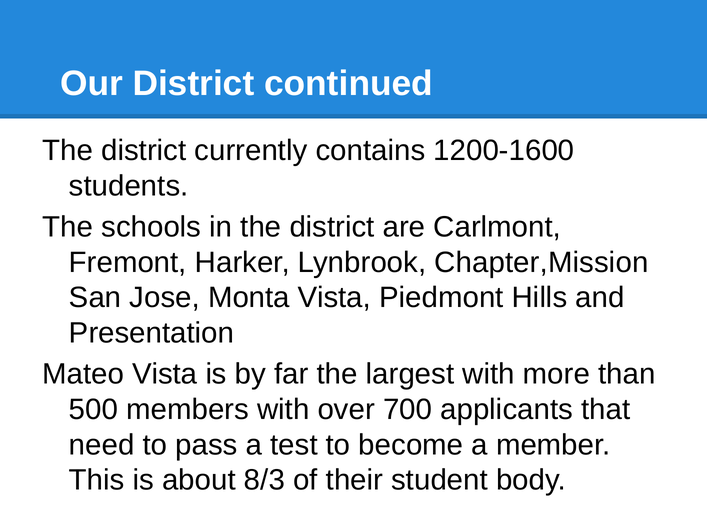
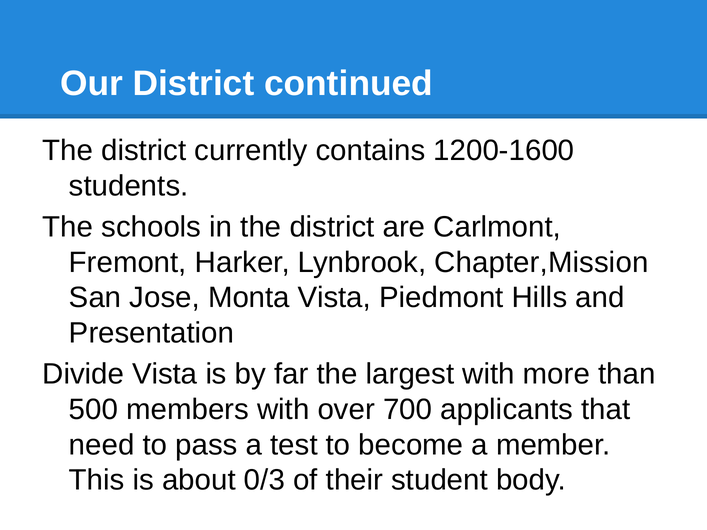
Mateo: Mateo -> Divide (83, 374)
8/3: 8/3 -> 0/3 (264, 480)
